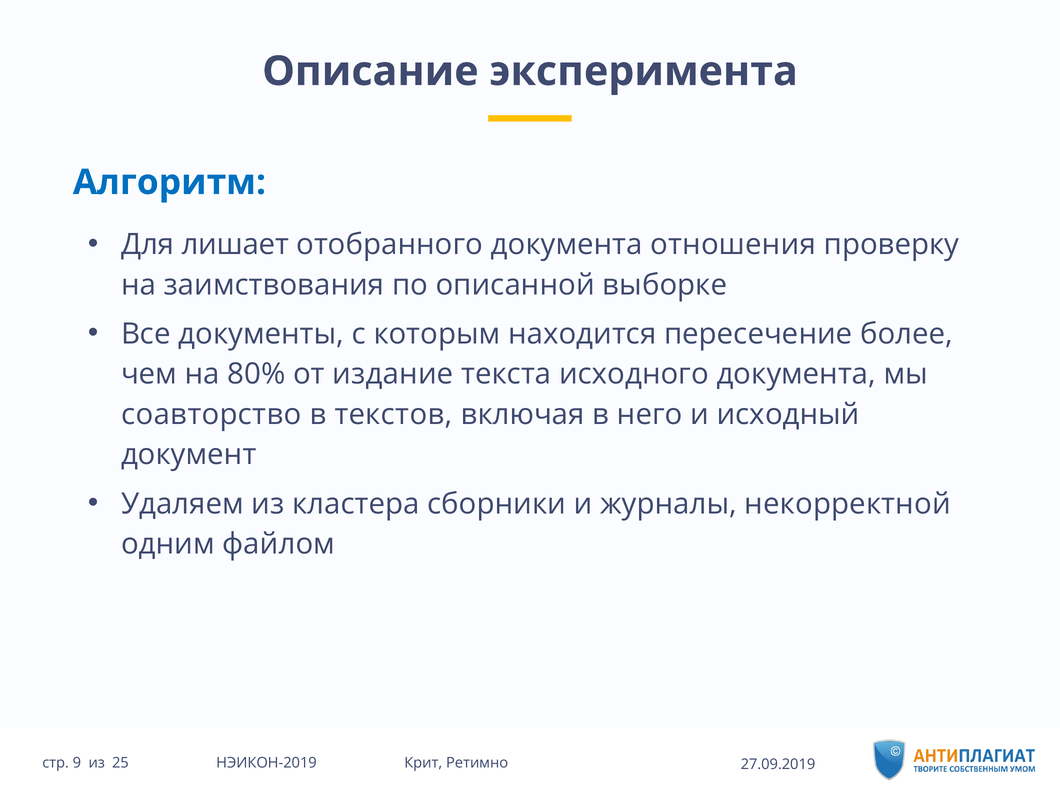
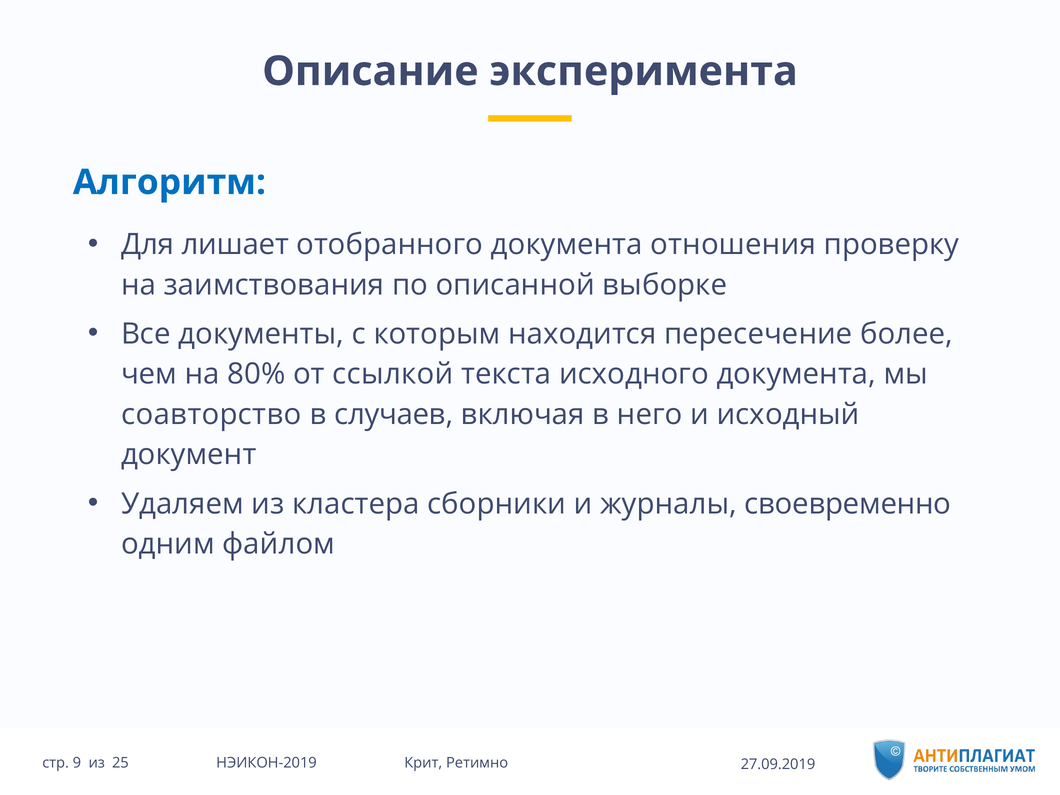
издание: издание -> ссылкой (393, 374)
текстов: текстов -> случаев (394, 414)
некорректной: некорректной -> своевременно (848, 504)
